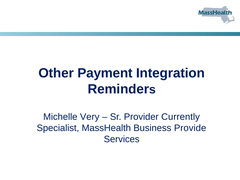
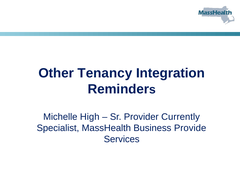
Payment: Payment -> Tenancy (105, 73)
Very: Very -> High (90, 117)
